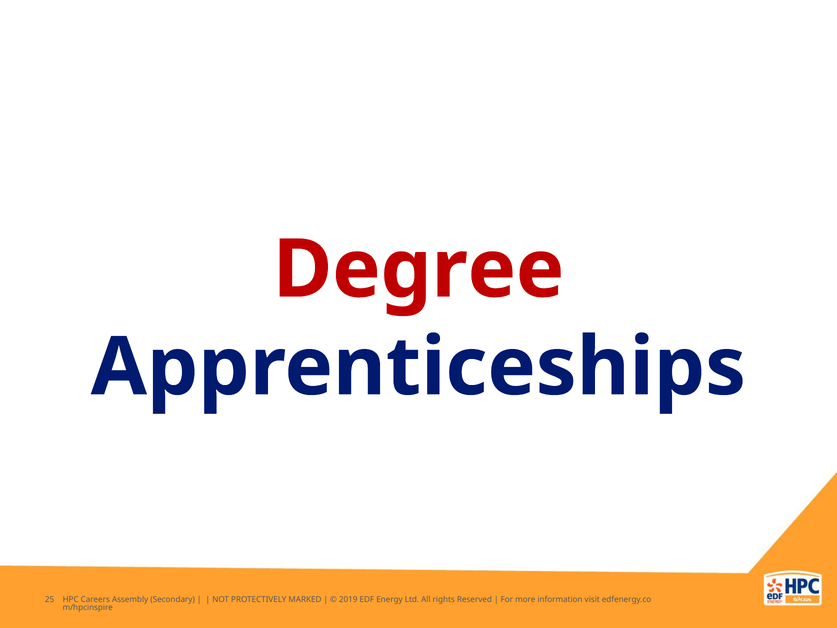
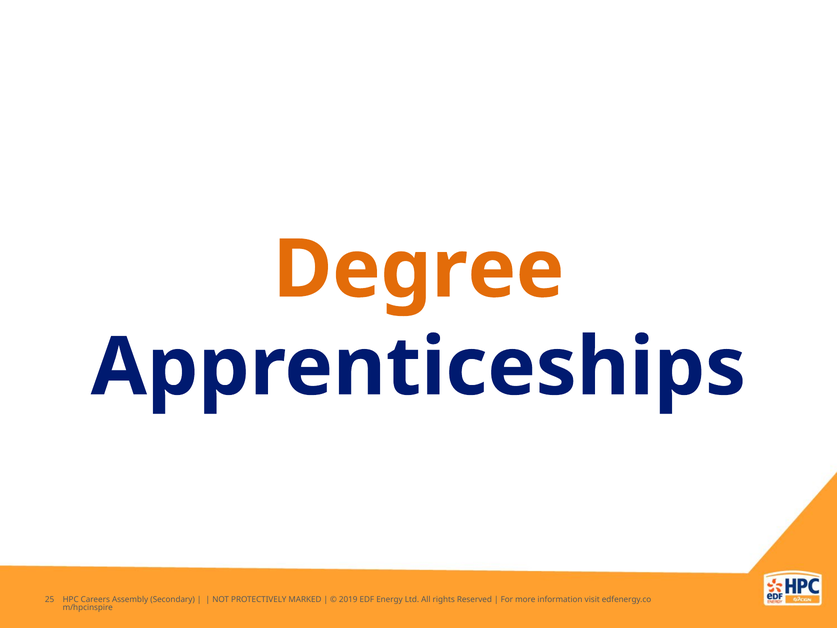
Degree colour: red -> orange (419, 270)
